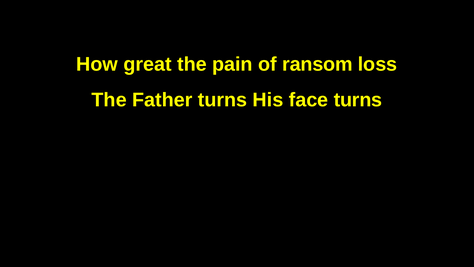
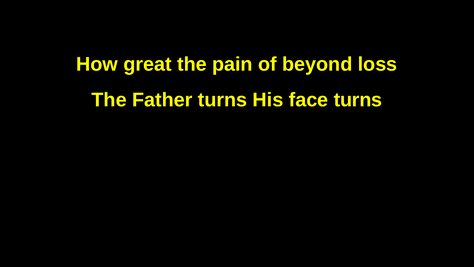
ransom: ransom -> beyond (317, 64)
